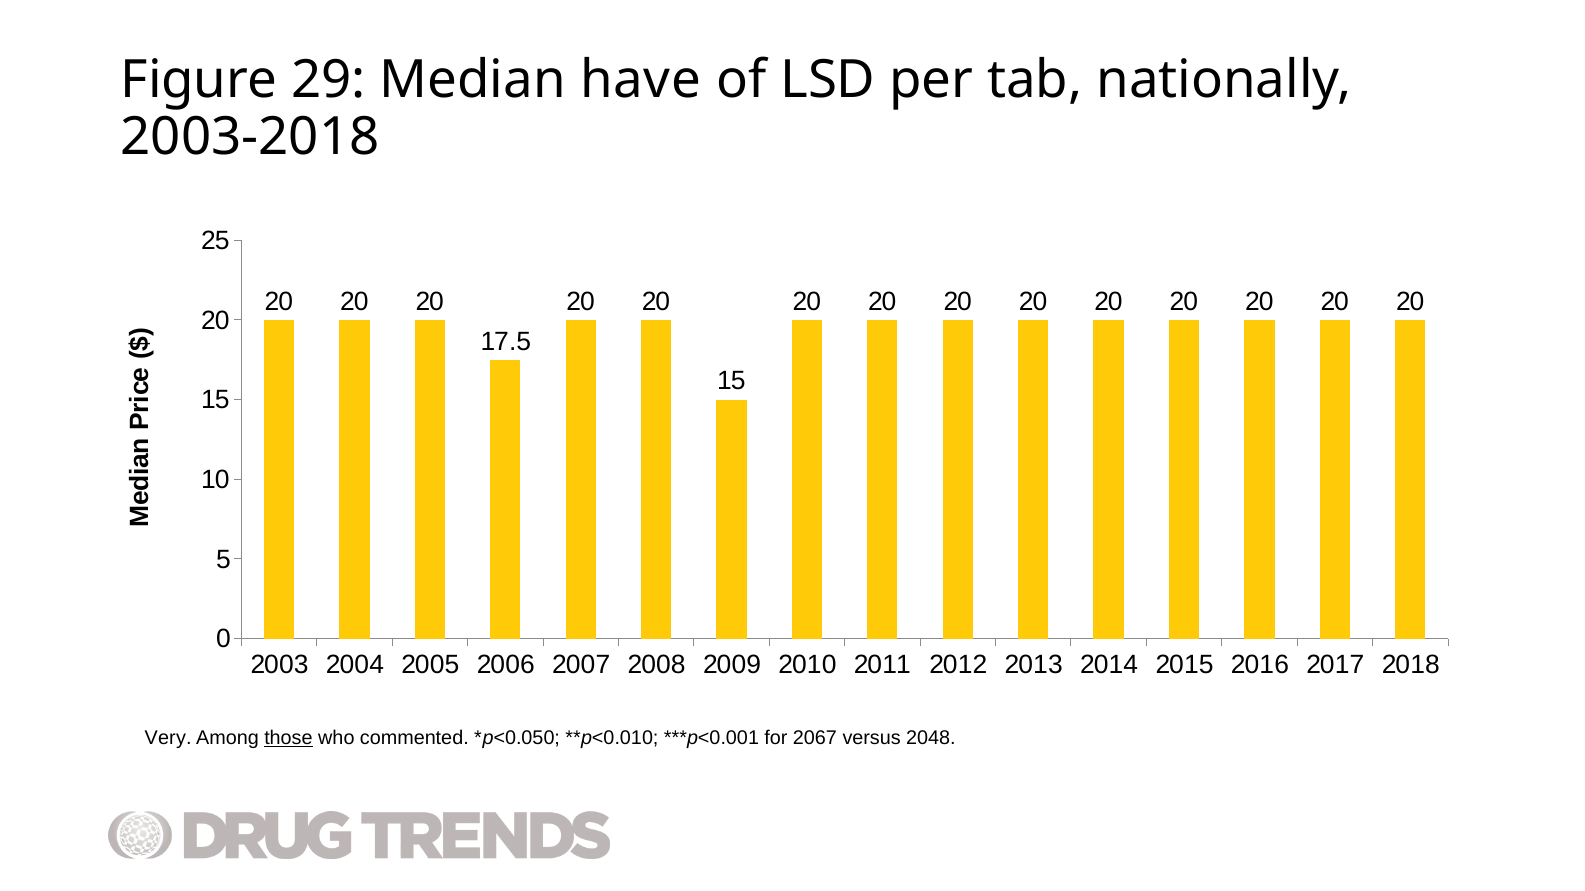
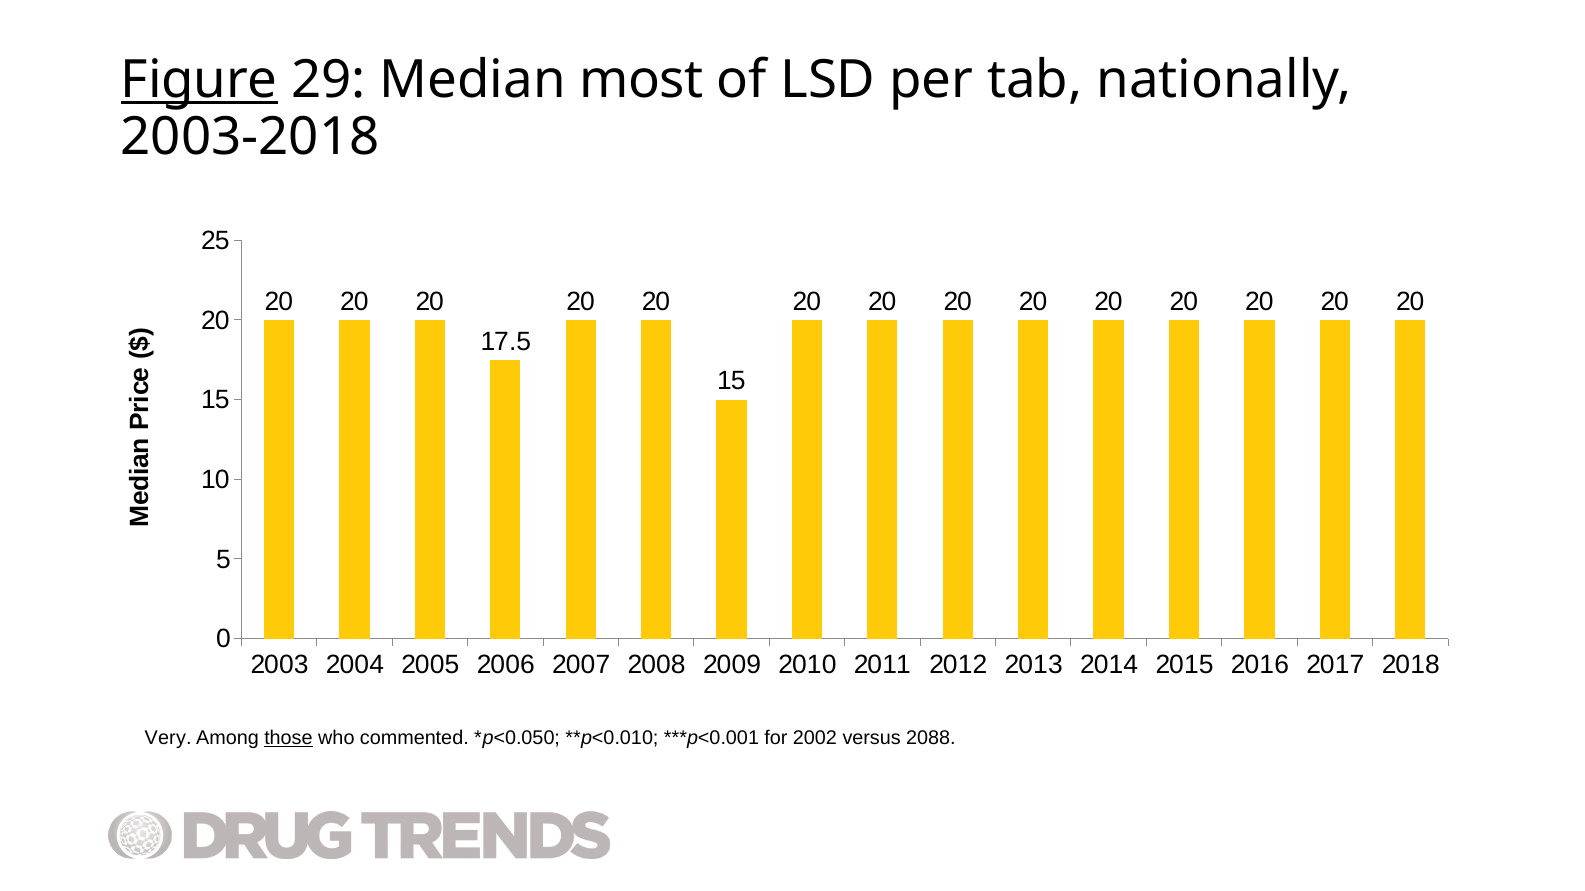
Figure underline: none -> present (199, 80)
have: have -> most (641, 80)
2067: 2067 -> 2002 (815, 738)
2048: 2048 -> 2088 (931, 738)
